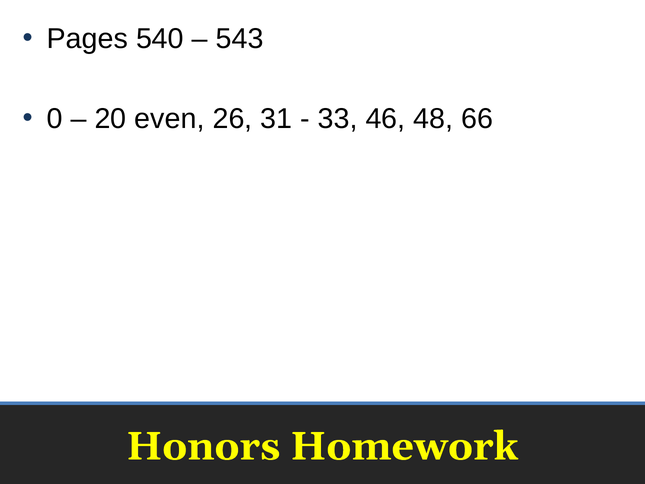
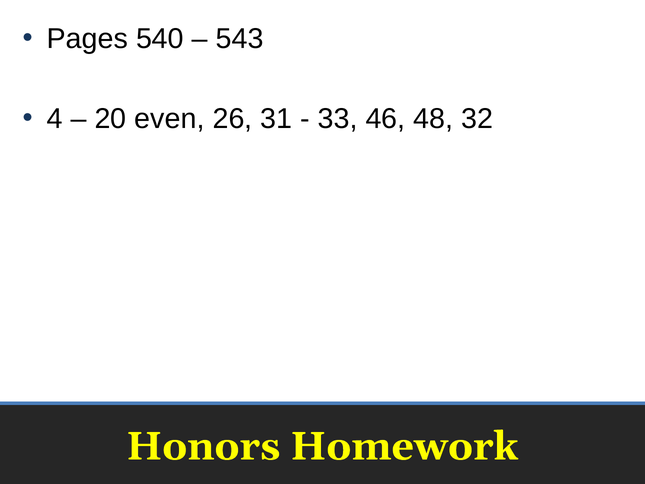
0: 0 -> 4 (55, 119)
66: 66 -> 32 (477, 119)
